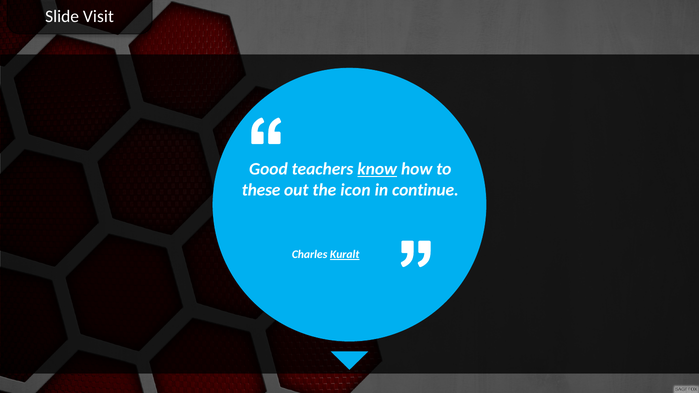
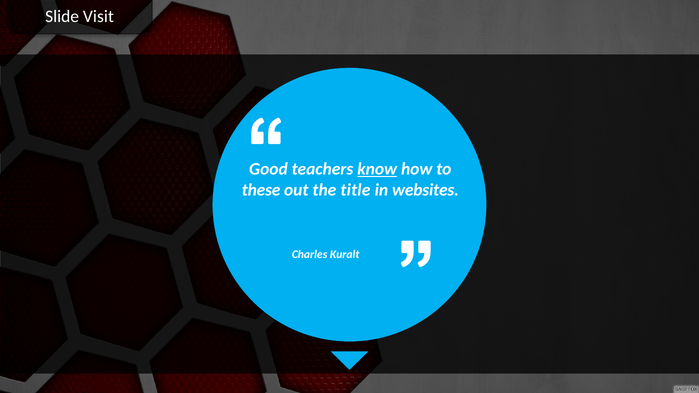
icon: icon -> title (355, 190)
continue: continue -> websites (425, 190)
Kuralt underline: present -> none (345, 255)
